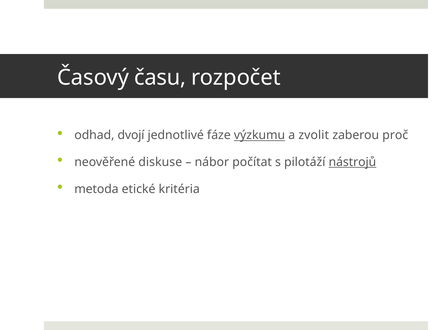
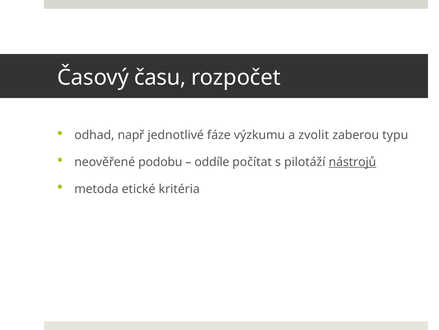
dvojí: dvojí -> např (131, 135)
výzkumu underline: present -> none (259, 135)
proč: proč -> typu (395, 135)
diskuse: diskuse -> podobu (160, 162)
nábor: nábor -> oddíle (212, 162)
